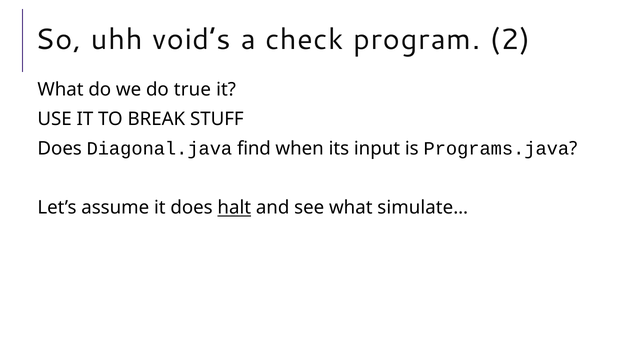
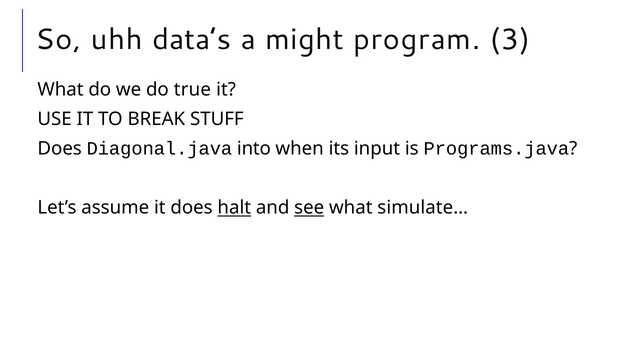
void’s: void’s -> data’s (192, 39)
check: check -> might (304, 39)
2: 2 -> 3 (510, 39)
find: find -> into (254, 148)
see underline: none -> present (309, 208)
